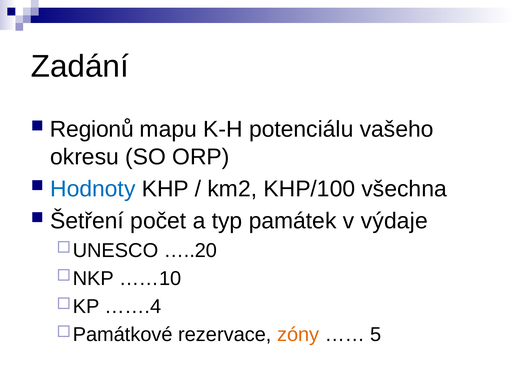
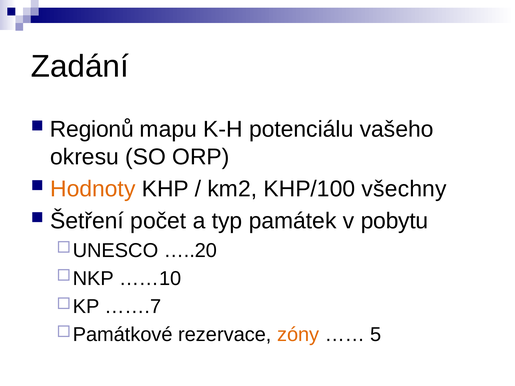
Hodnoty colour: blue -> orange (93, 189)
všechna: všechna -> všechny (404, 189)
výdaje: výdaje -> pobytu (395, 221)
…….4: …….4 -> …….7 (133, 307)
